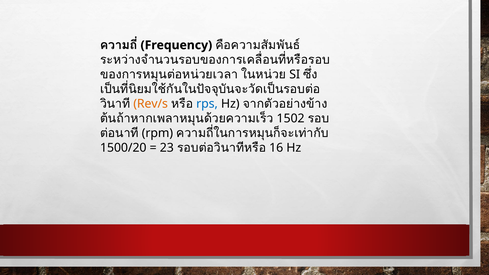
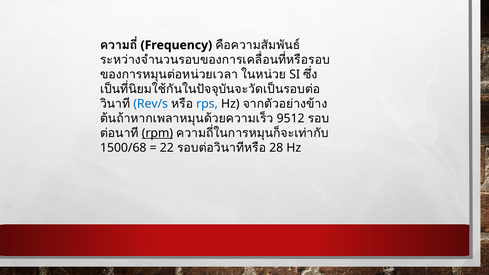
Rev/s colour: orange -> blue (151, 104)
1502: 1502 -> 9512 (291, 119)
rpm underline: none -> present (157, 133)
1500/20: 1500/20 -> 1500/68 (123, 148)
23: 23 -> 22 (167, 148)
16: 16 -> 28 (276, 148)
